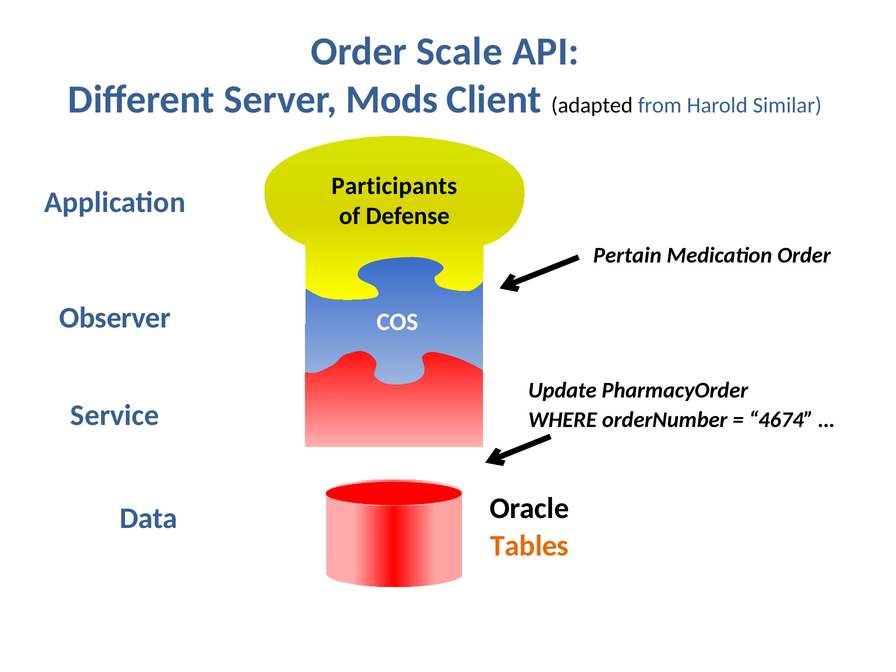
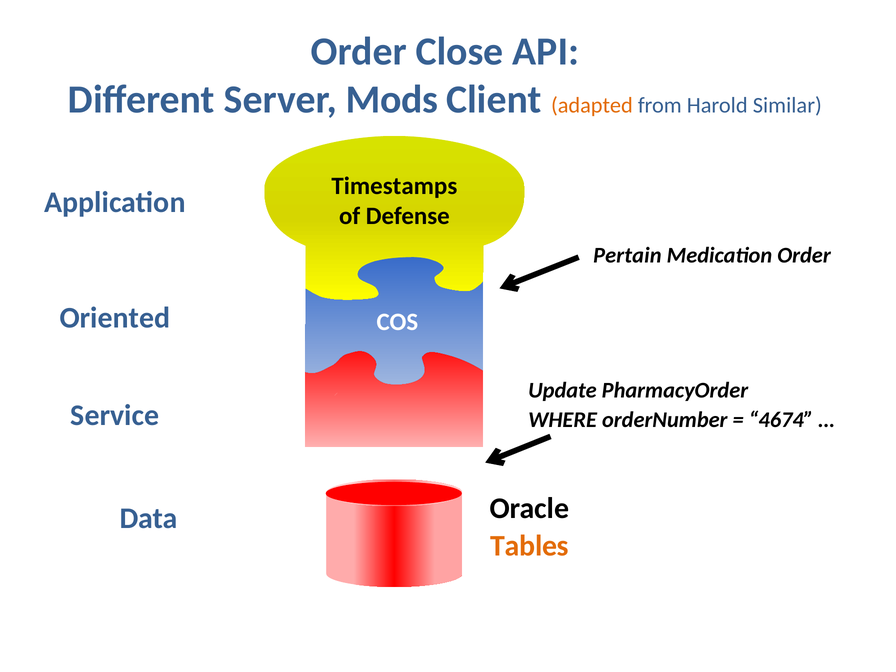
Scale: Scale -> Close (460, 52)
adapted colour: black -> orange (592, 105)
Participants: Participants -> Timestamps (394, 186)
Observer: Observer -> Oriented (115, 318)
